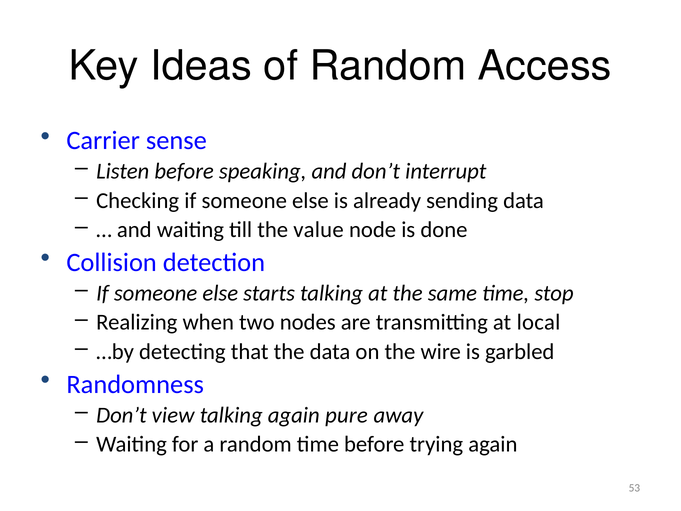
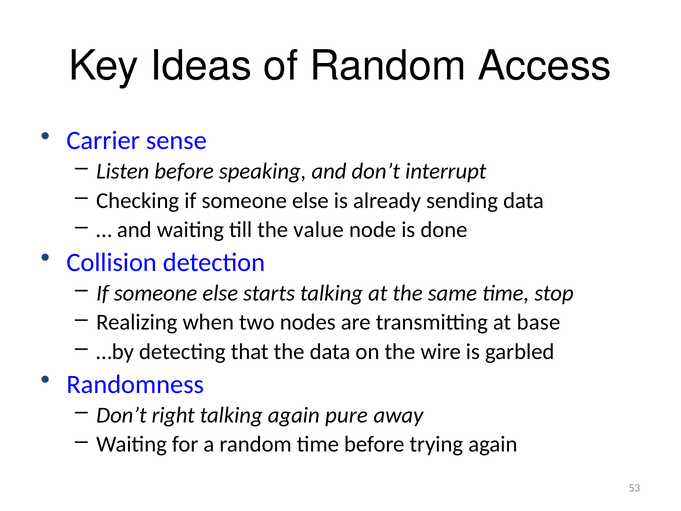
local: local -> base (539, 322)
view: view -> right (173, 415)
